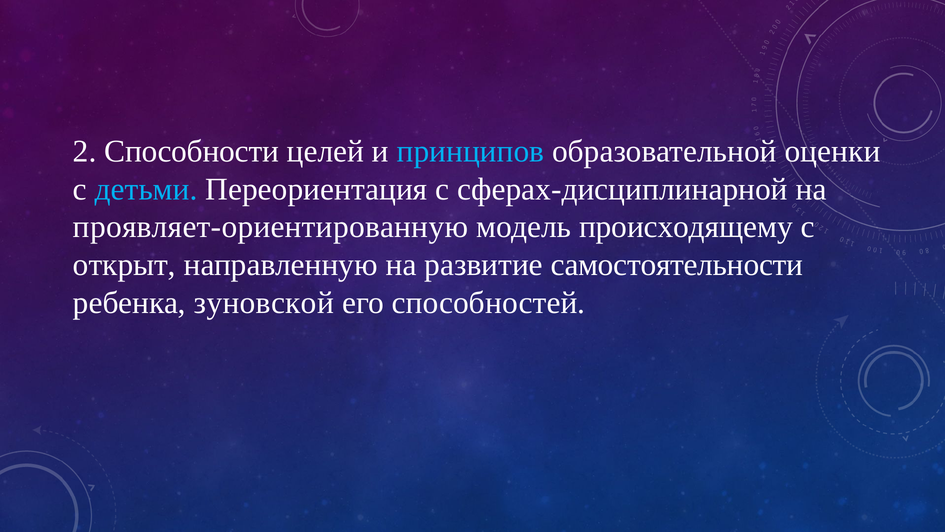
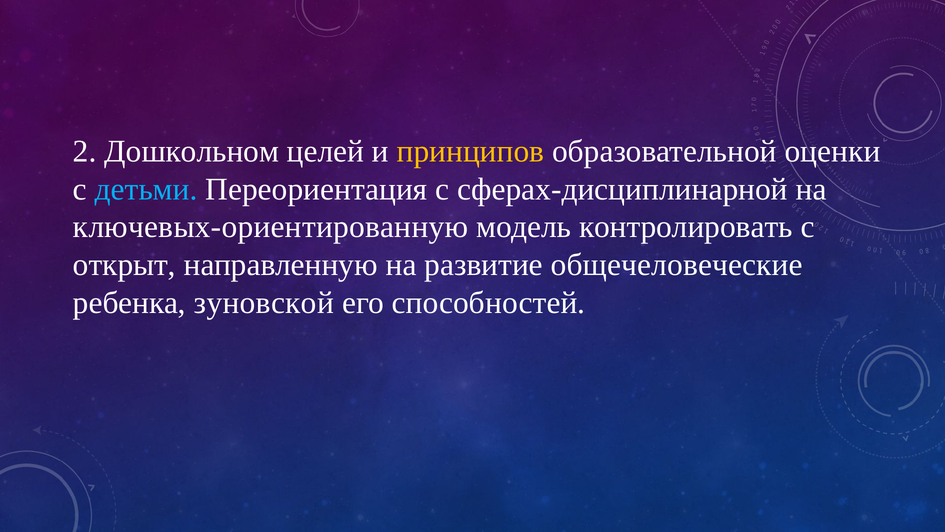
Способности: Способности -> Дошкольном (192, 151)
принципов colour: light blue -> yellow (471, 151)
проявляет-ориентированную: проявляет-ориентированную -> ключевых-ориентированную (271, 227)
происходящему: происходящему -> контролировать (686, 227)
самостоятельности: самостоятельности -> общечеловеческие (677, 265)
